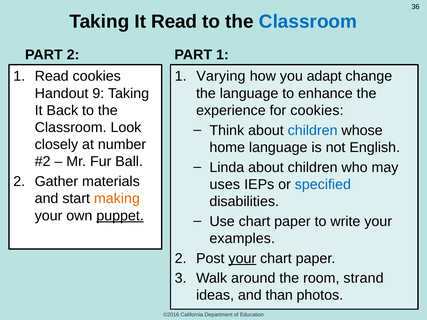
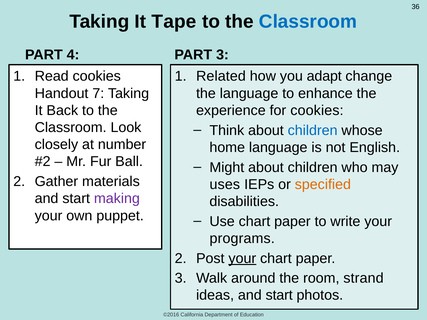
It Read: Read -> Tape (174, 22)
PART 2: 2 -> 4 (73, 55)
PART 1: 1 -> 3 (222, 55)
Varying: Varying -> Related (221, 76)
9: 9 -> 7 (98, 93)
Linda: Linda -> Might (227, 167)
specified colour: blue -> orange (323, 185)
making colour: orange -> purple (117, 199)
puppet underline: present -> none (120, 216)
examples: examples -> programs (242, 239)
ideas and than: than -> start (279, 296)
